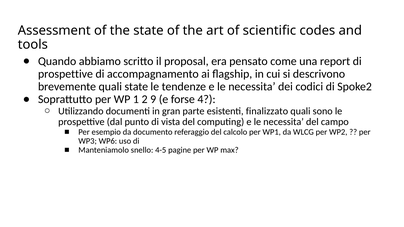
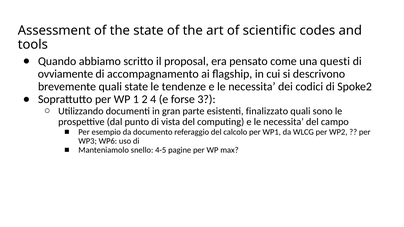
report: report -> questi (335, 61)
prospettive: prospettive -> ovviamente (66, 74)
9: 9 -> 4 (153, 99)
4: 4 -> 3 (207, 99)
